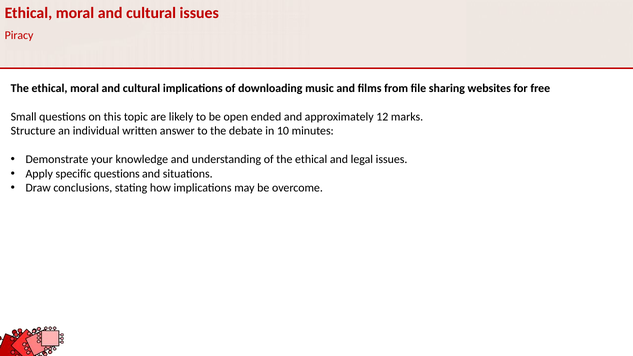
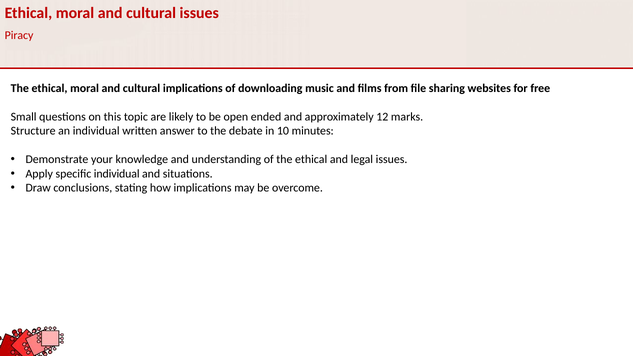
specific questions: questions -> individual (117, 174)
